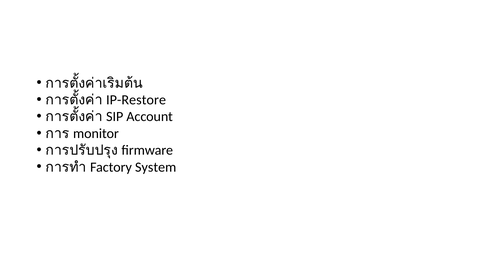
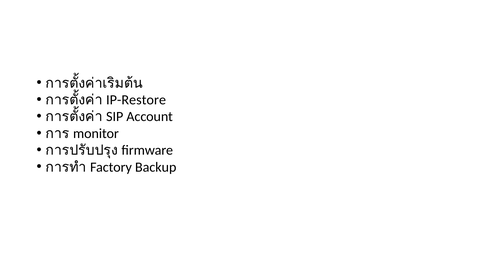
System: System -> Backup (156, 167)
